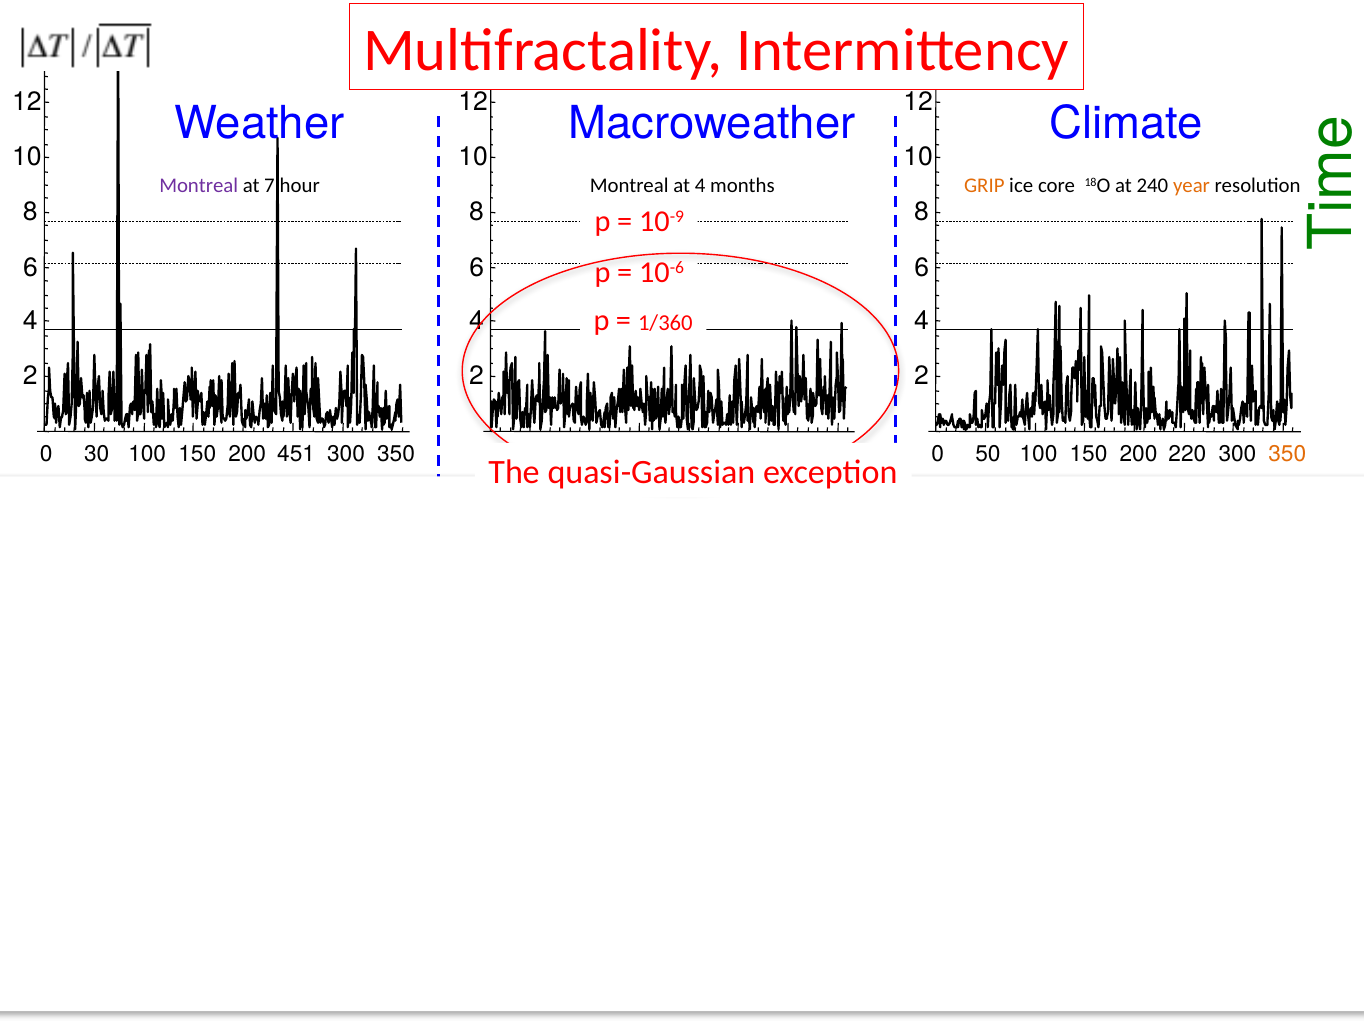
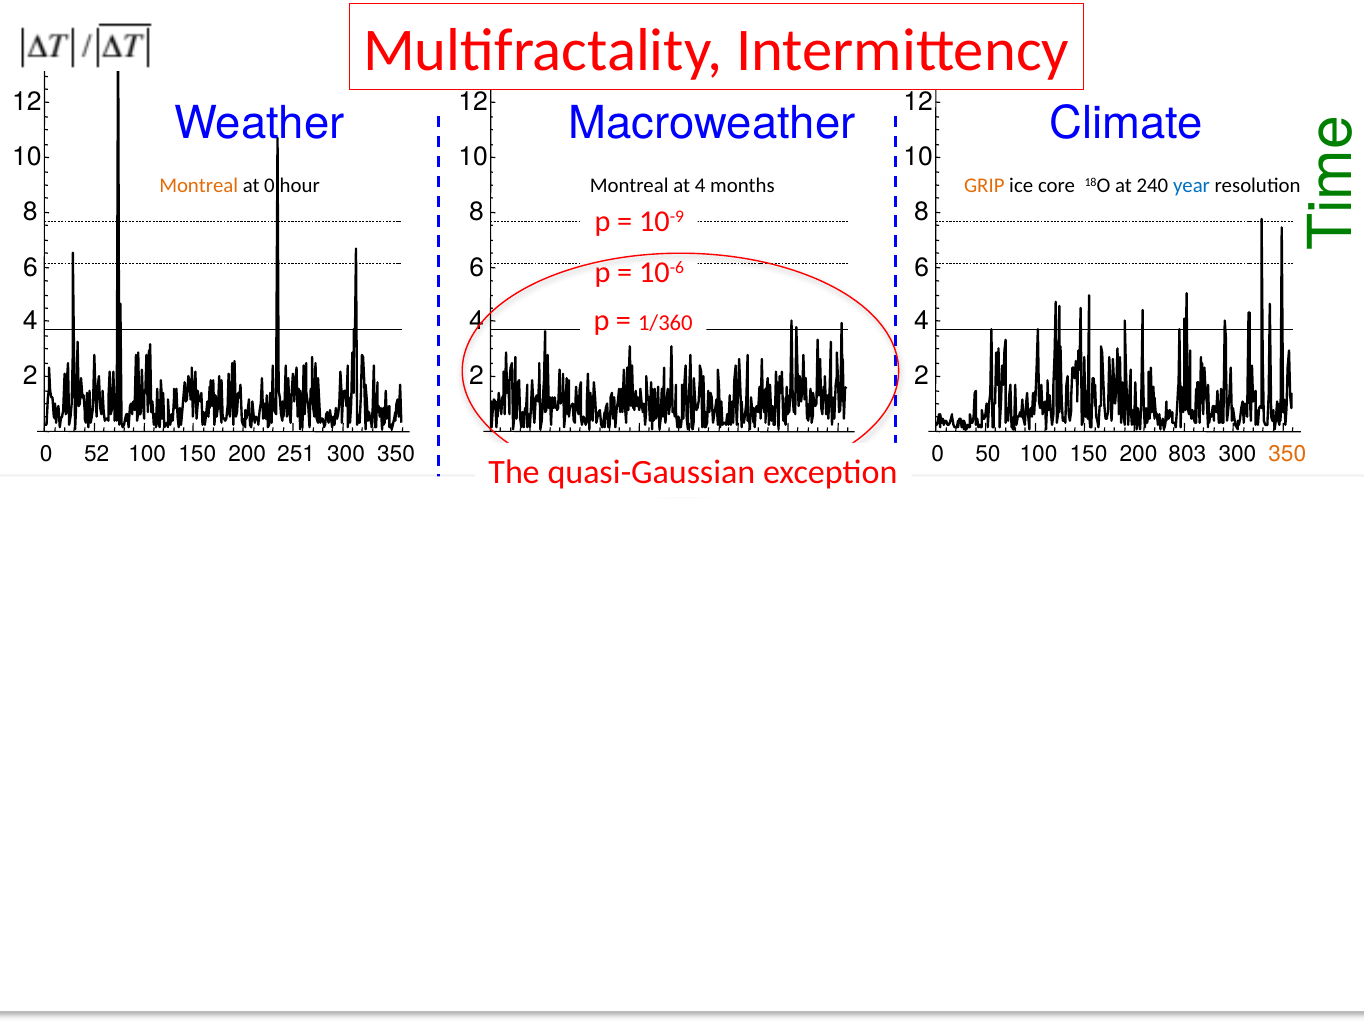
Montreal colour: purple -> orange (199, 186)
at 7: 7 -> 0 (269, 186)
year colour: orange -> blue (1192, 186)
30: 30 -> 52 (97, 454)
451: 451 -> 251 (296, 454)
220: 220 -> 803 (1187, 454)
